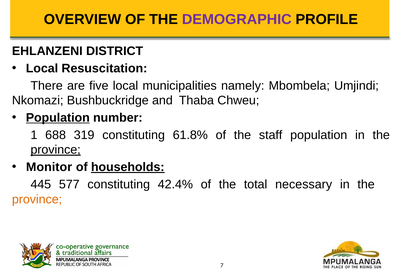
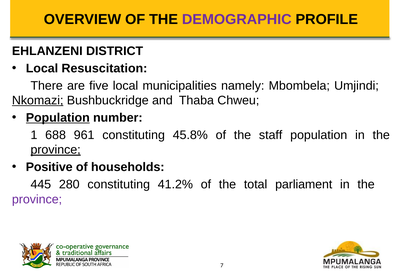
Nkomazi underline: none -> present (38, 101)
319: 319 -> 961 (84, 135)
61.8%: 61.8% -> 45.8% (190, 135)
Monitor: Monitor -> Positive (49, 167)
households underline: present -> none (128, 167)
577: 577 -> 280 (69, 185)
42.4%: 42.4% -> 41.2% (175, 185)
necessary: necessary -> parliament (304, 185)
province colour: orange -> purple (37, 199)
